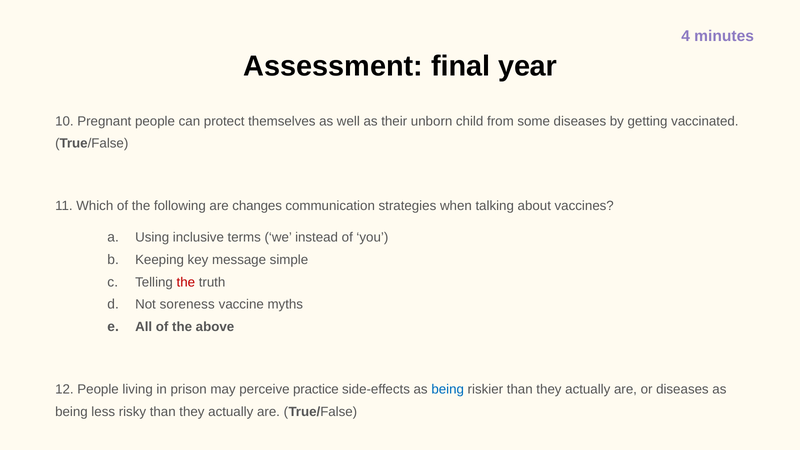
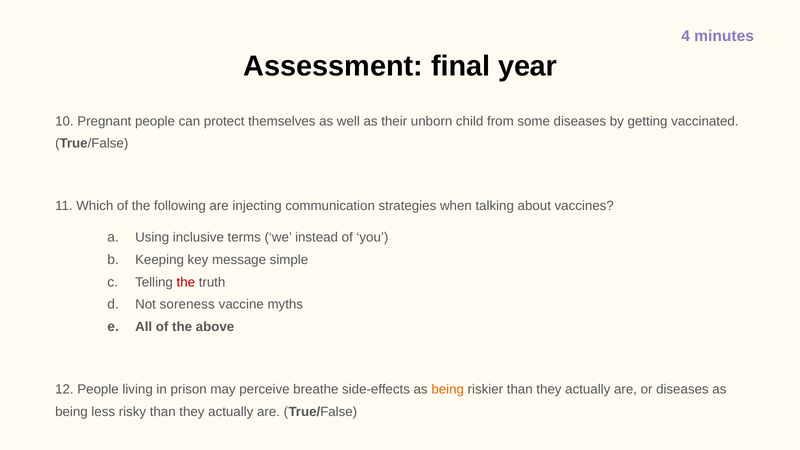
changes: changes -> injecting (257, 206)
practice: practice -> breathe (316, 389)
being colour: blue -> orange (448, 389)
